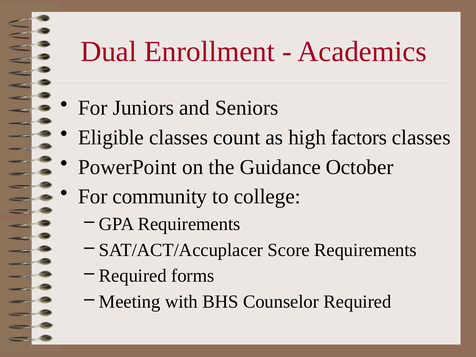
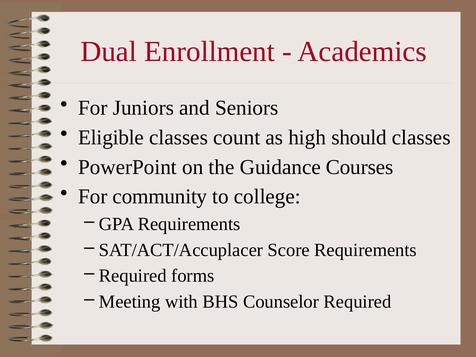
factors: factors -> should (359, 137)
October: October -> Courses (360, 167)
